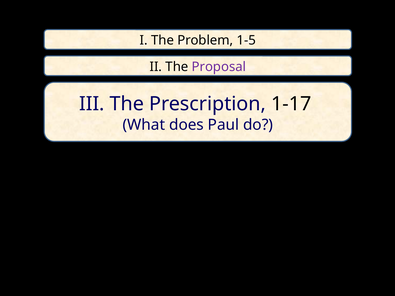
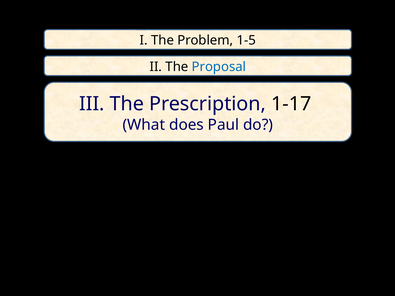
Proposal colour: purple -> blue (219, 67)
